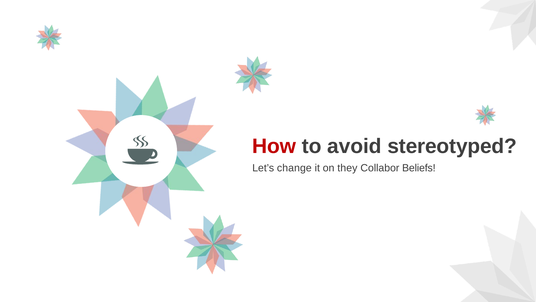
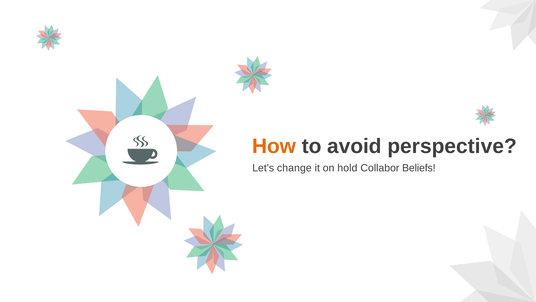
How colour: red -> orange (274, 146)
stereotyped: stereotyped -> perspective (452, 146)
they: they -> hold (347, 168)
